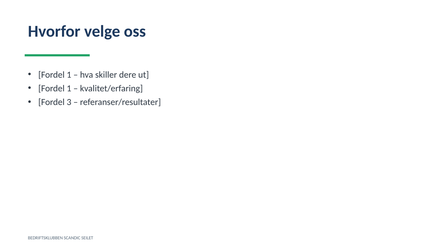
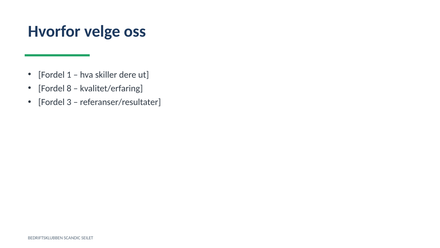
1: 1 -> 8 (69, 88)
